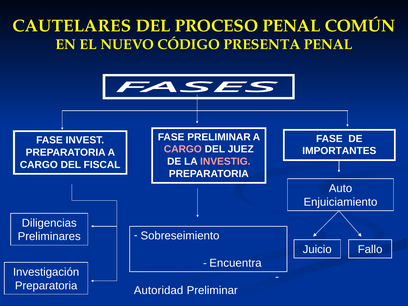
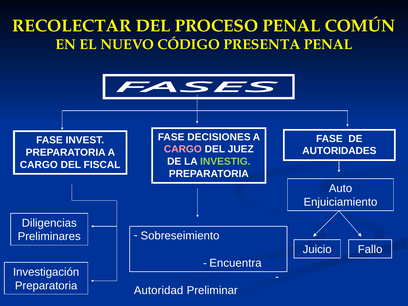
CAUTELARES: CAUTELARES -> RECOLECTAR (72, 26)
FASE PRELIMINAR: PRELIMINAR -> DECISIONES (219, 137)
IMPORTANTES: IMPORTANTES -> AUTORIDADES (339, 151)
INVESTIG colour: pink -> light green (225, 161)
